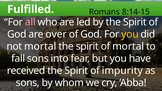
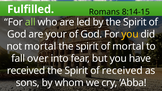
all colour: pink -> light green (30, 22)
over: over -> your (56, 34)
fall sons: sons -> over (38, 59)
of impurity: impurity -> received (122, 71)
